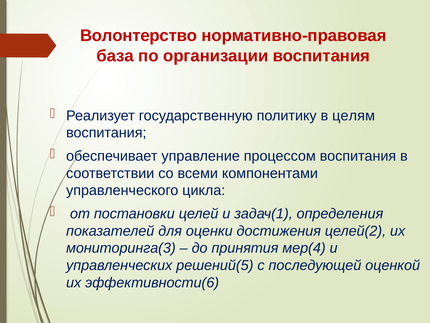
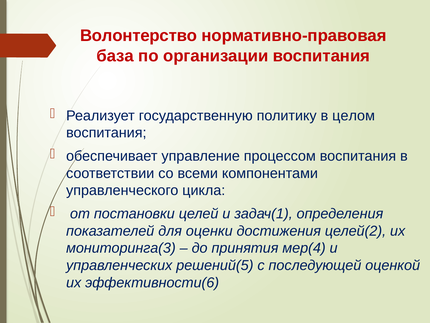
целям: целям -> целом (354, 115)
